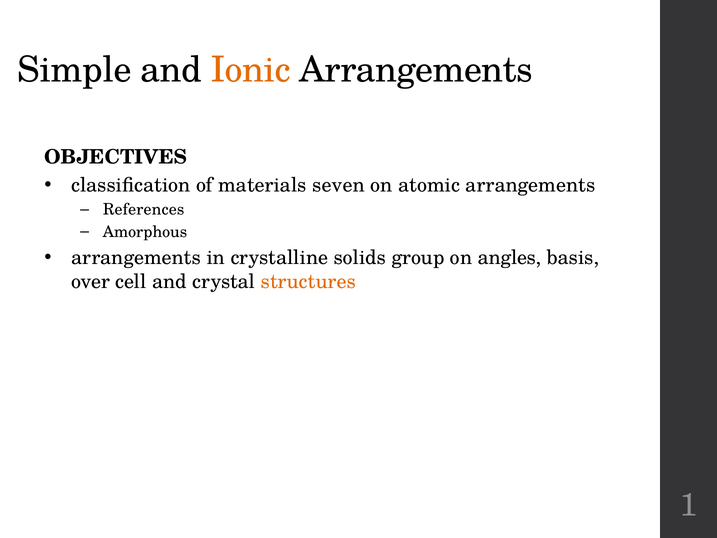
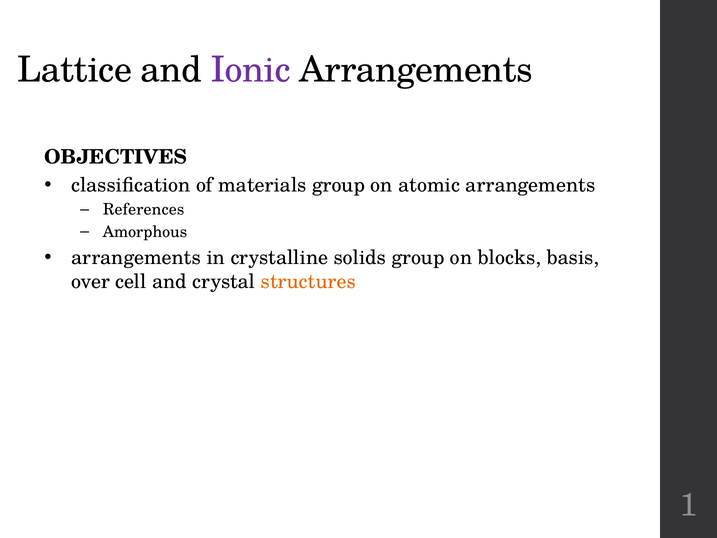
Simple: Simple -> Lattice (75, 70)
Ionic colour: orange -> purple (251, 70)
materials seven: seven -> group (339, 185)
angles: angles -> blocks (509, 258)
